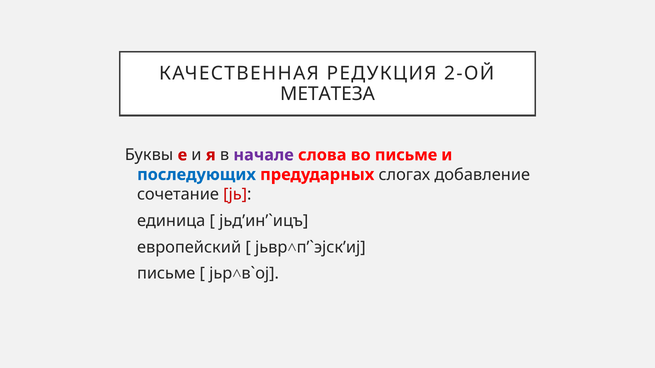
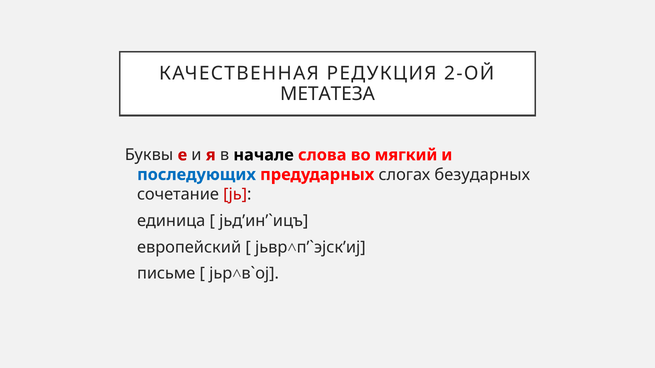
начале colour: purple -> black (264, 155)
во письме: письме -> мягкий (406, 155)
добавление: добавление -> безударных (482, 175)
